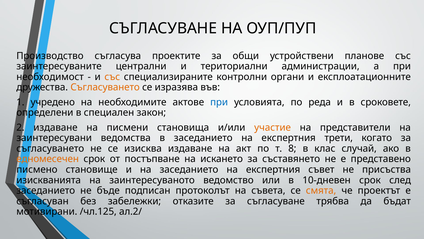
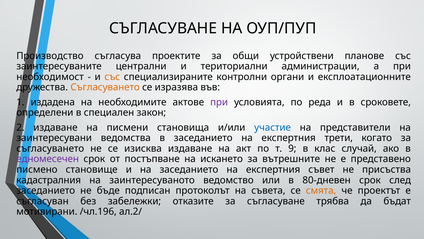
учредено: учредено -> издадена (53, 102)
при colour: blue -> purple (219, 102)
участие colour: orange -> blue (273, 127)
8: 8 -> 9 (292, 148)
едномесечен colour: orange -> purple (48, 159)
съставянето: съставянето -> вътрешните (291, 159)
изискванията: изискванията -> кадастралния (49, 180)
10-дневен: 10-дневен -> 80-дневен (327, 180)
/чл.125: /чл.125 -> /чл.196 (98, 211)
